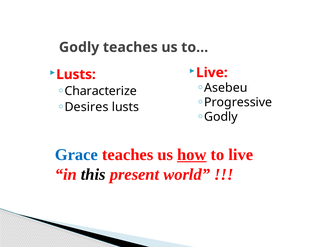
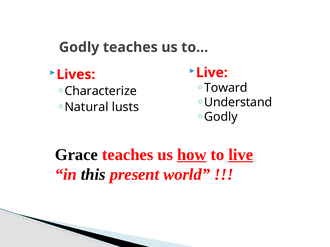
Lusts: Lusts -> Lives (76, 75)
Asebeu: Asebeu -> Toward (226, 88)
Progressive: Progressive -> Understand (238, 103)
Desires: Desires -> Natural (87, 107)
Grace colour: blue -> black (76, 155)
live underline: none -> present (241, 155)
